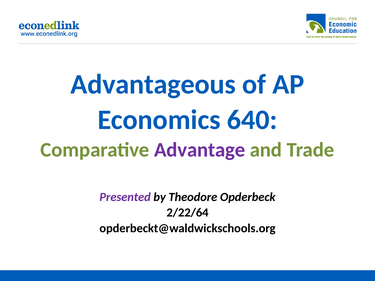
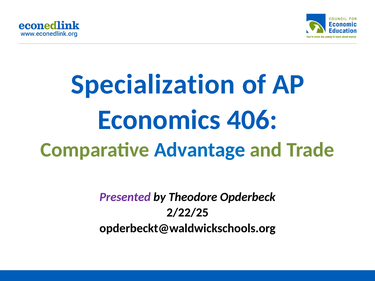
Advantageous: Advantageous -> Specialization (153, 85)
640: 640 -> 406 (252, 120)
Advantage colour: purple -> blue (200, 150)
2/22/64: 2/22/64 -> 2/22/25 (188, 213)
